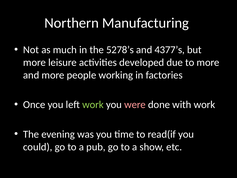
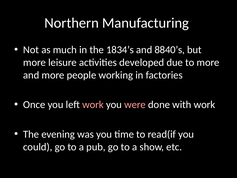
5278’s: 5278’s -> 1834’s (120, 50)
4377’s: 4377’s -> 8840’s (170, 50)
work colour: light green -> pink (93, 105)
